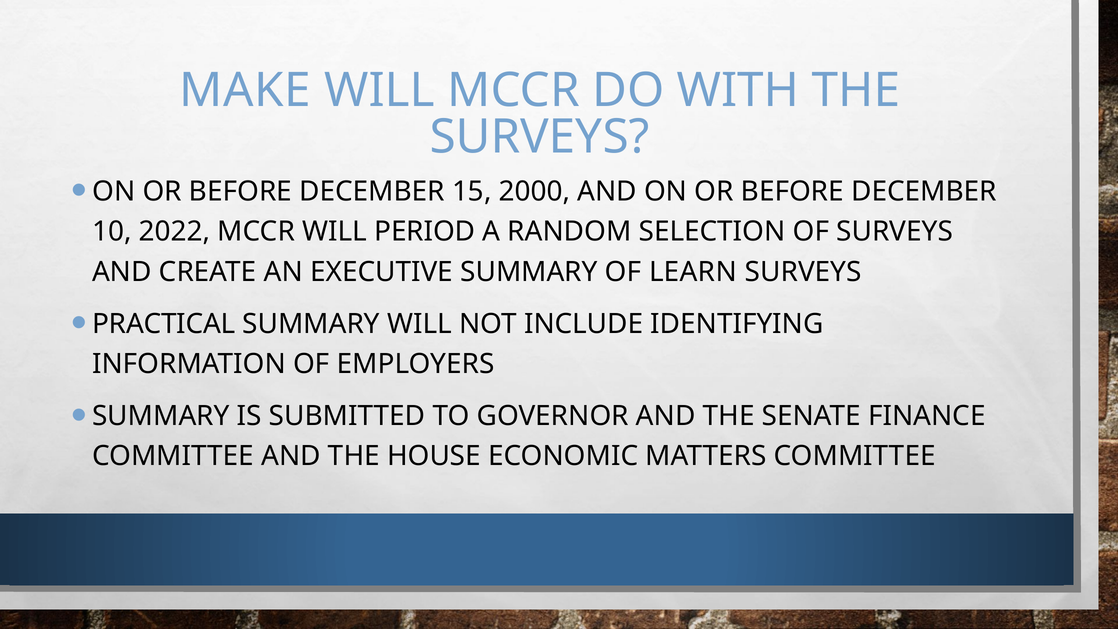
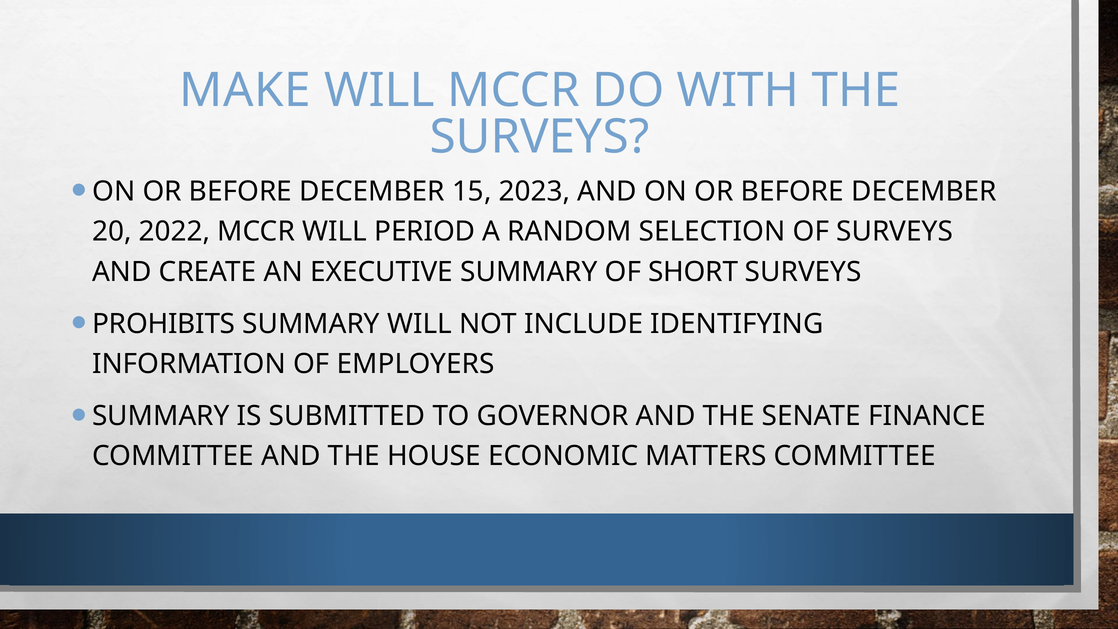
2000: 2000 -> 2023 (534, 191)
10: 10 -> 20 (112, 232)
LEARN: LEARN -> SHORT (693, 272)
PRACTICAL: PRACTICAL -> PROHIBITS (164, 324)
